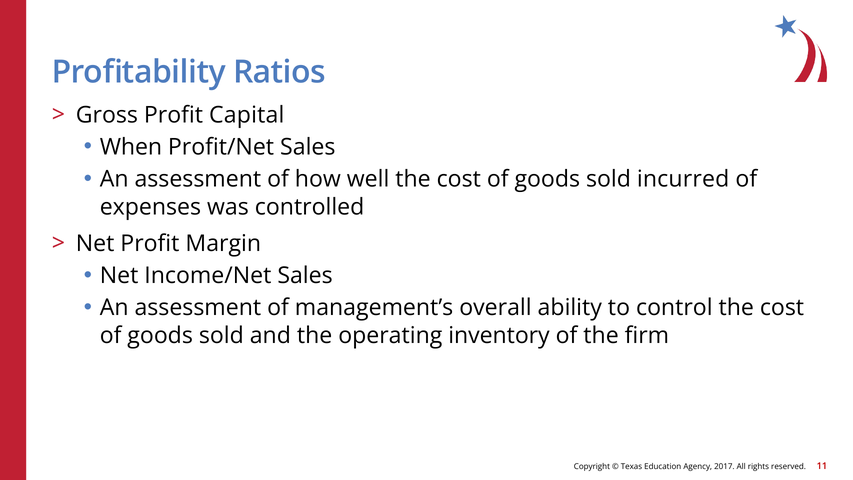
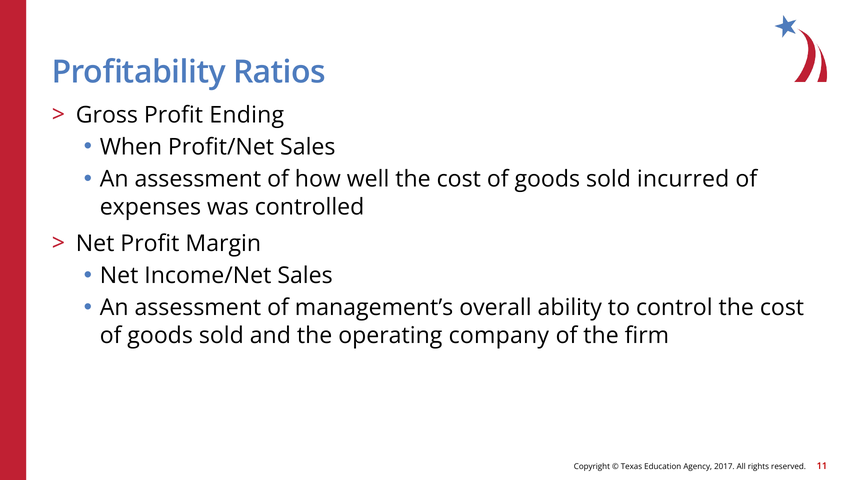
Capital: Capital -> Ending (247, 115)
inventory: inventory -> company (499, 335)
